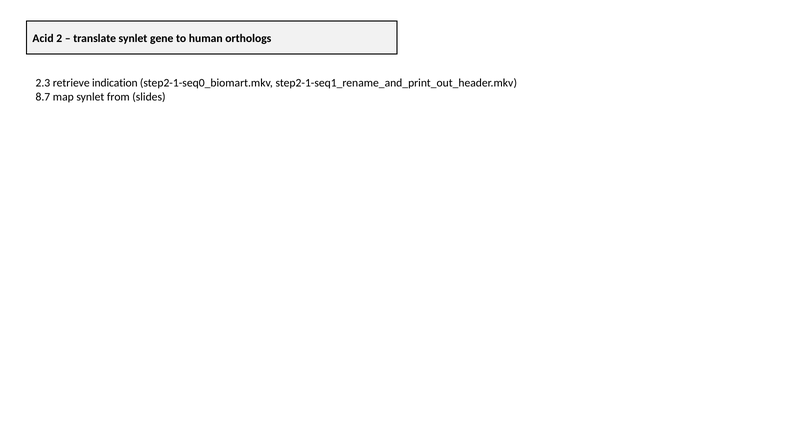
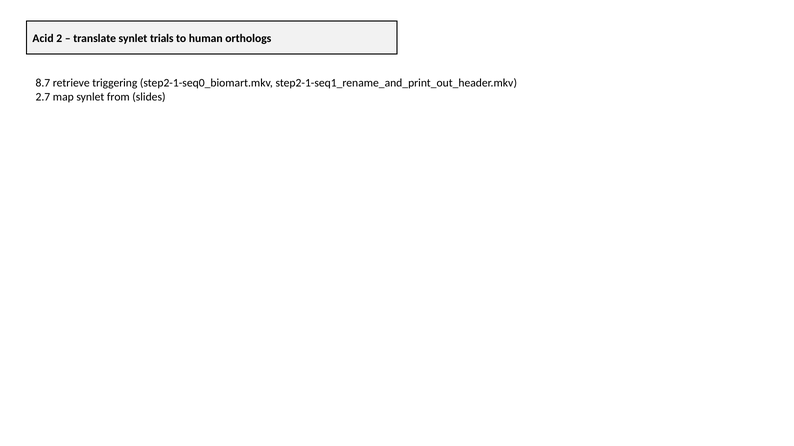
gene: gene -> trials (162, 38)
2.3: 2.3 -> 8.7 (43, 83)
indication: indication -> triggering (115, 83)
8.7: 8.7 -> 2.7 (43, 97)
